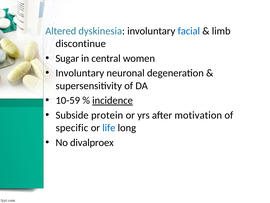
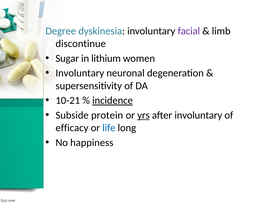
Altered: Altered -> Degree (61, 31)
facial colour: blue -> purple (189, 31)
central: central -> lithium (106, 58)
10-59: 10-59 -> 10-21 (68, 100)
yrs underline: none -> present (143, 115)
after motivation: motivation -> involuntary (198, 115)
specific: specific -> efficacy (72, 128)
divalproex: divalproex -> happiness (92, 142)
